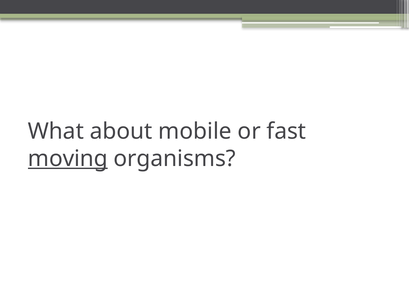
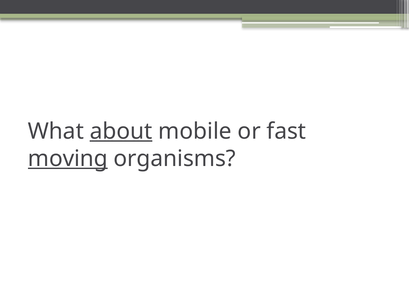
about underline: none -> present (121, 131)
